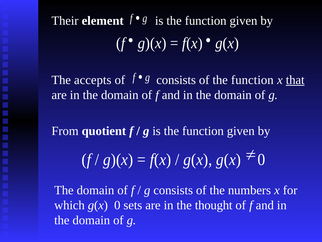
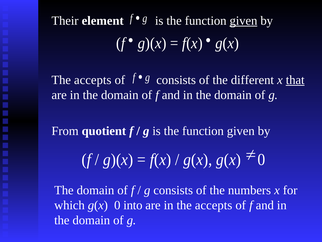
given underline: none -> present (243, 21)
of the function: function -> different (252, 80)
sets: sets -> into (133, 205)
in the thought: thought -> accepts (214, 205)
